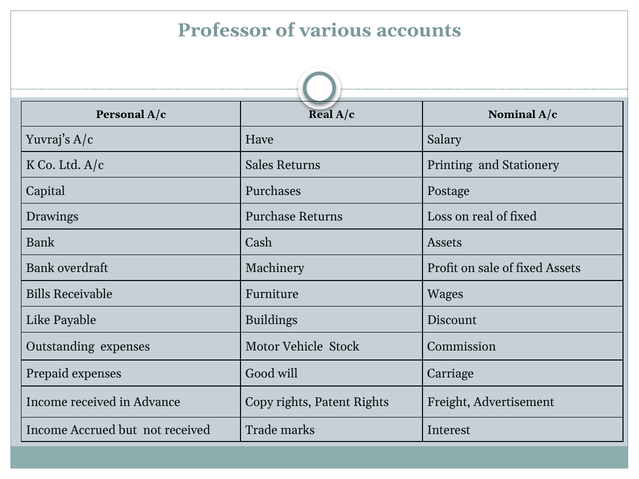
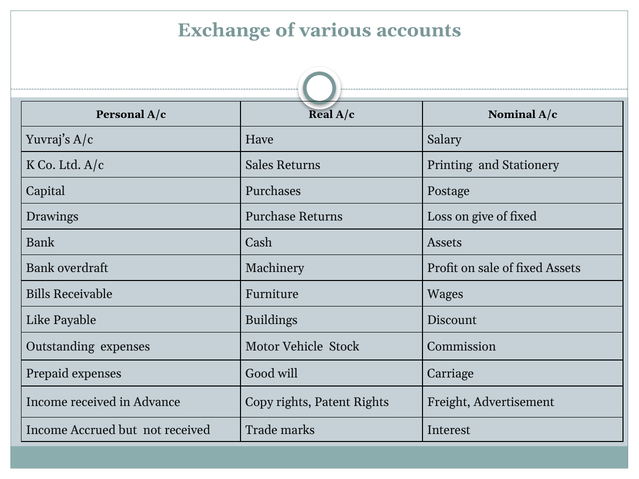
Professor: Professor -> Exchange (224, 30)
on real: real -> give (483, 217)
